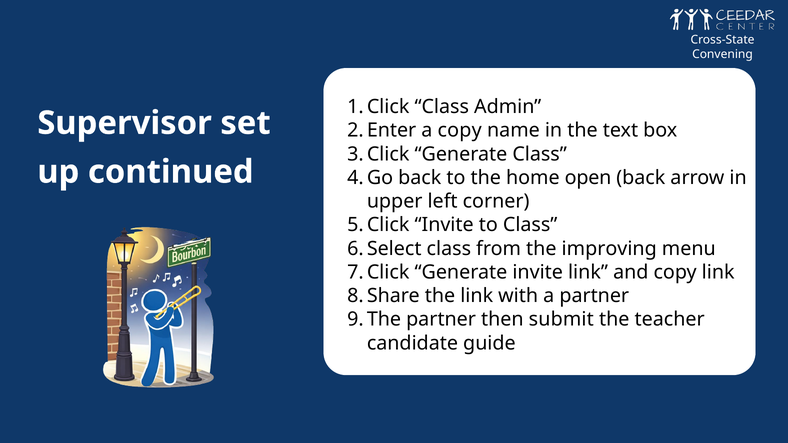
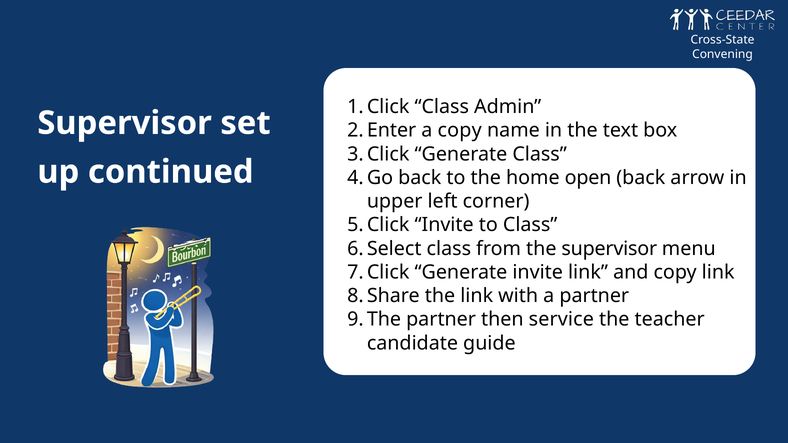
the improving: improving -> supervisor (609, 249)
submit: submit -> service (561, 320)
